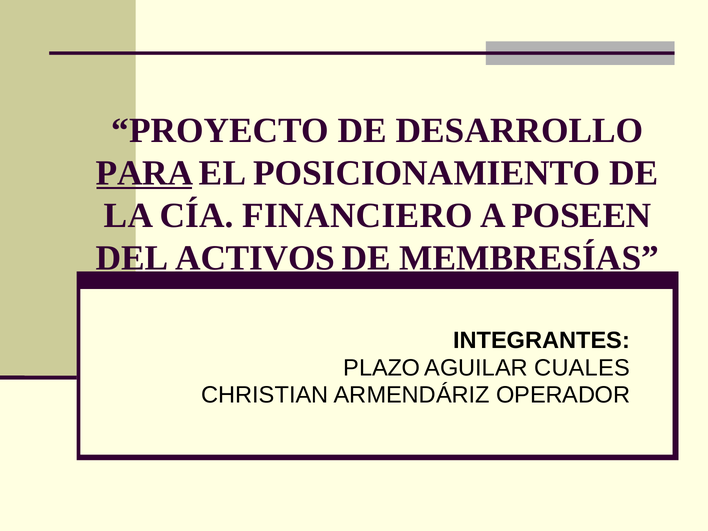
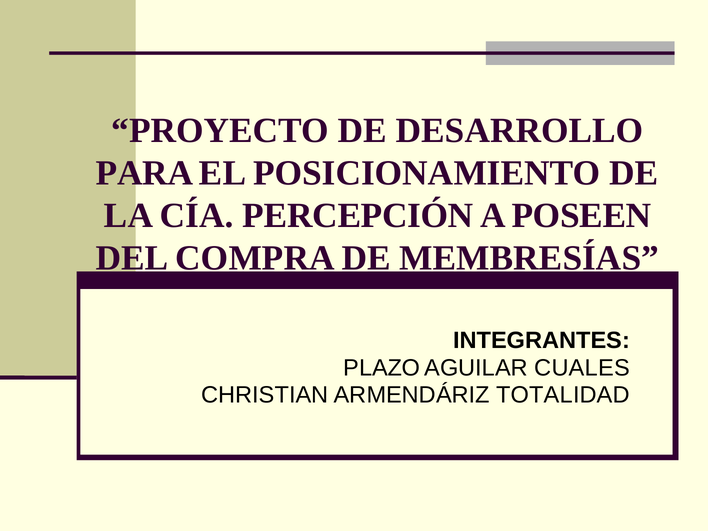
PARA underline: present -> none (144, 173)
FINANCIERO: FINANCIERO -> PERCEPCIÓN (358, 215)
ACTIVOS: ACTIVOS -> COMPRA (255, 258)
OPERADOR: OPERADOR -> TOTALIDAD (563, 395)
